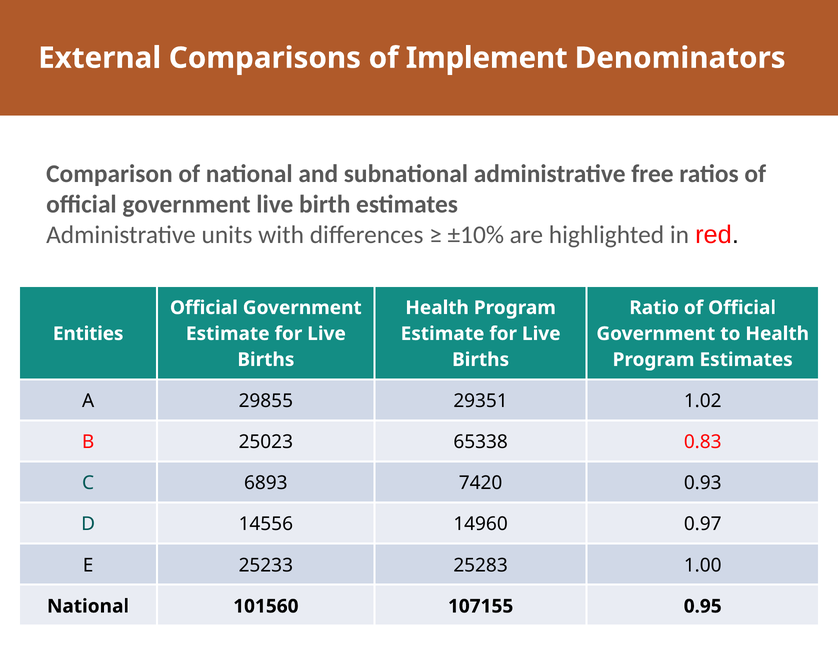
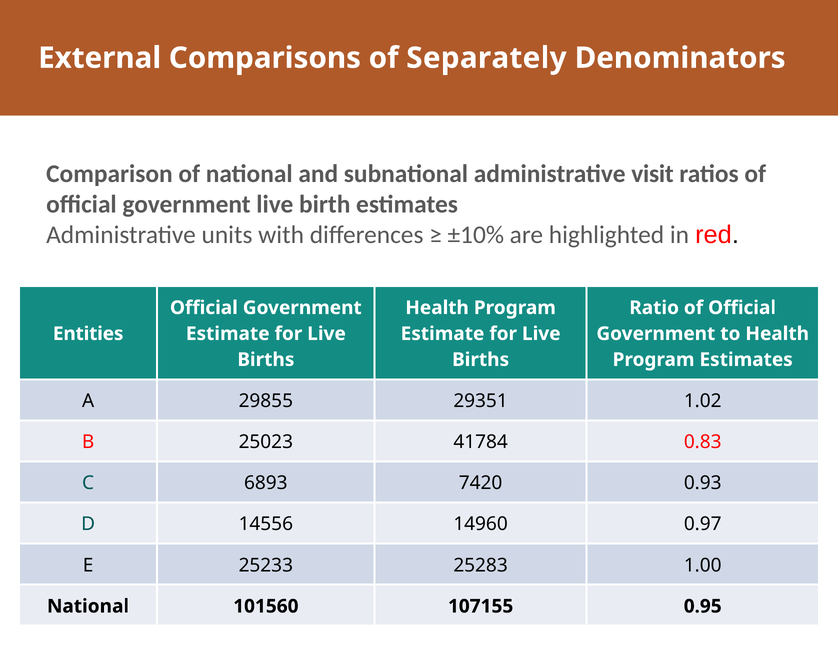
Implement: Implement -> Separately (486, 58)
free: free -> visit (652, 174)
65338: 65338 -> 41784 (481, 442)
